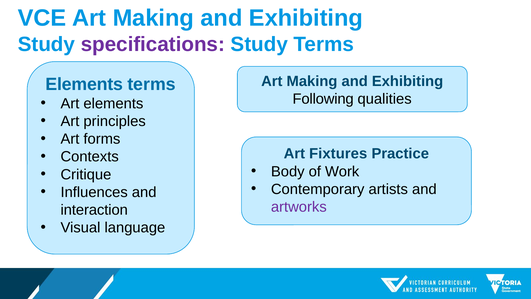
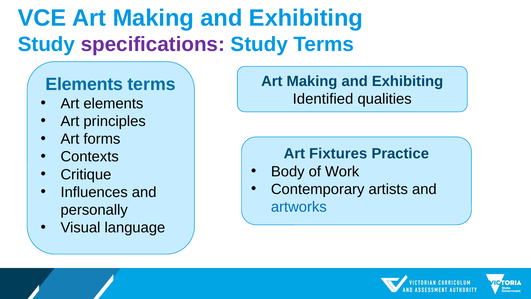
Following: Following -> Identified (323, 99)
artworks colour: purple -> blue (299, 207)
interaction: interaction -> personally (94, 210)
